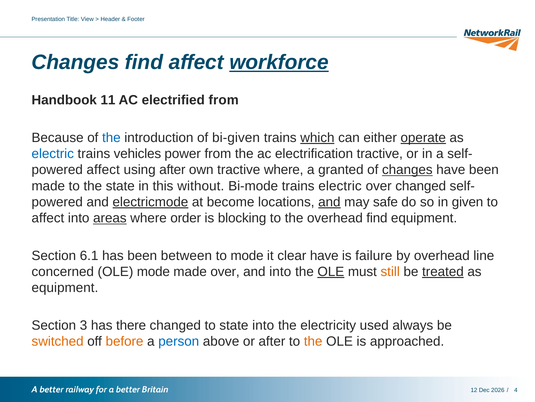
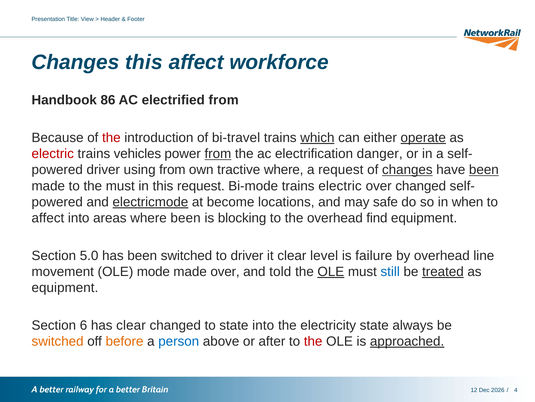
Changes find: find -> this (144, 62)
workforce underline: present -> none (279, 62)
11: 11 -> 86 (108, 100)
the colour: blue -> red (111, 137)
bi-given: bi-given -> bi-travel (236, 137)
electric colour: blue -> red (53, 154)
from underline: none -> present (218, 154)
electrification tractive: tractive -> danger (380, 154)
affect: affect -> driver (103, 170)
using after: after -> from (172, 170)
a granted: granted -> request (341, 170)
been underline: none -> present (484, 170)
the state: state -> must (120, 186)
this without: without -> request (201, 186)
and underline: present -> none (329, 202)
given: given -> when (468, 202)
areas underline: present -> none (110, 218)
where order: order -> been (186, 218)
6.1: 6.1 -> 5.0 (89, 255)
been between: between -> switched (187, 255)
to mode: mode -> driver (247, 255)
clear have: have -> level (324, 255)
concerned: concerned -> movement (63, 271)
and into: into -> told (280, 271)
still colour: orange -> blue (390, 271)
3: 3 -> 6 (83, 325)
has there: there -> clear (131, 325)
electricity used: used -> state (374, 325)
the colour: orange -> red (313, 341)
approached underline: none -> present (407, 341)
